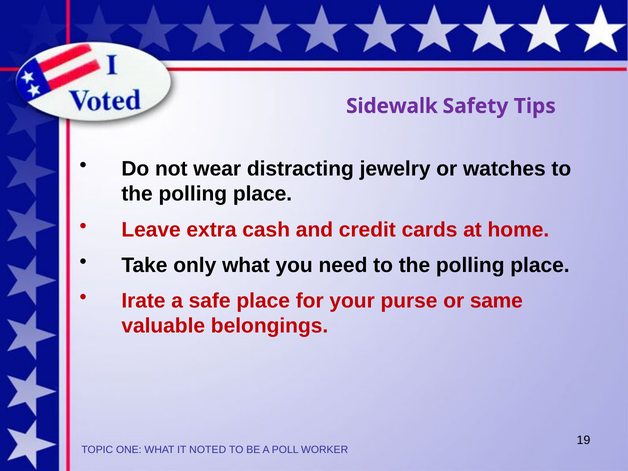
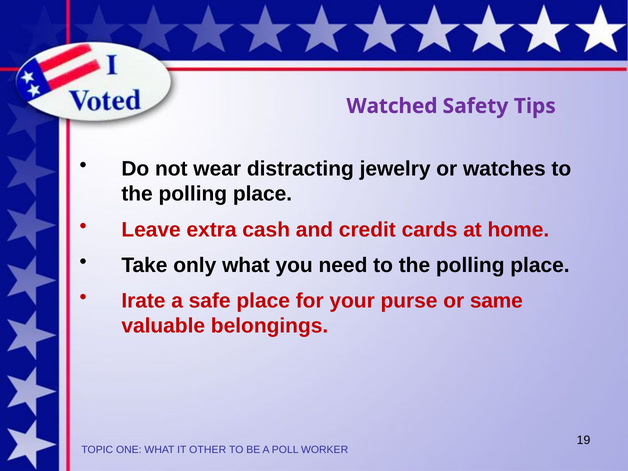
Sidewalk: Sidewalk -> Watched (392, 106)
NOTED: NOTED -> OTHER (208, 450)
